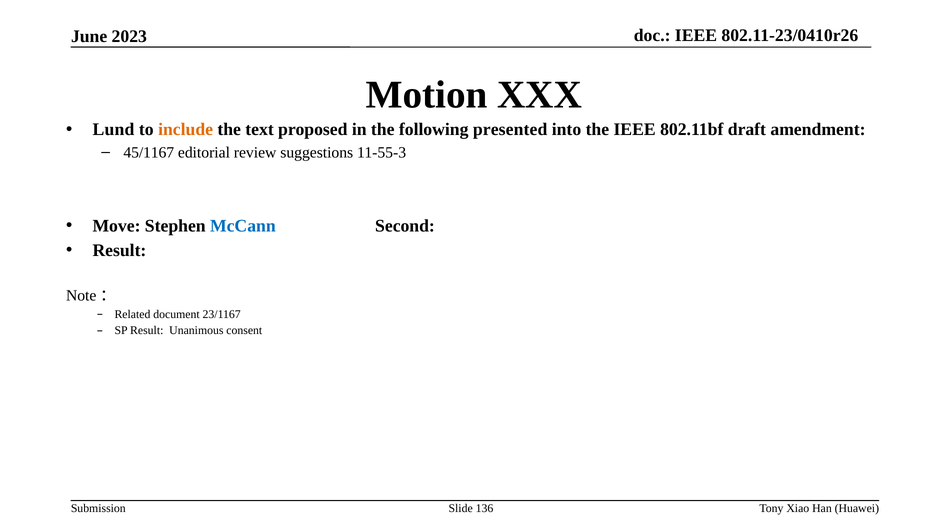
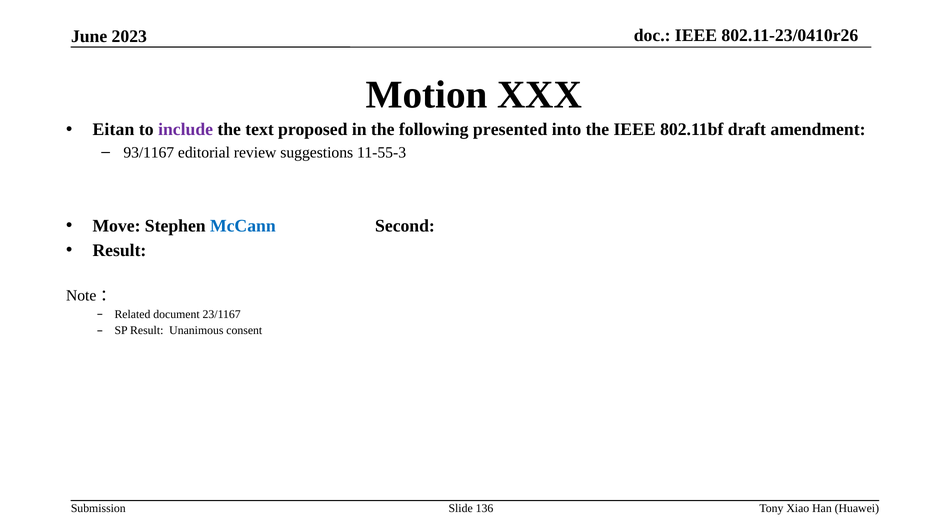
Lund: Lund -> Eitan (113, 130)
include colour: orange -> purple (186, 130)
45/1167: 45/1167 -> 93/1167 (149, 153)
